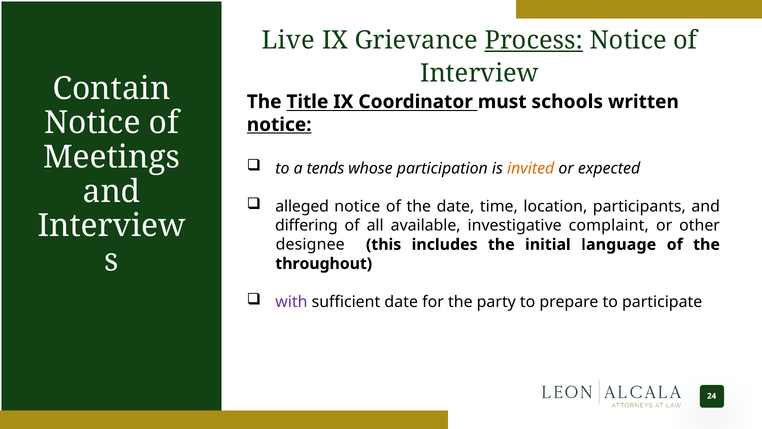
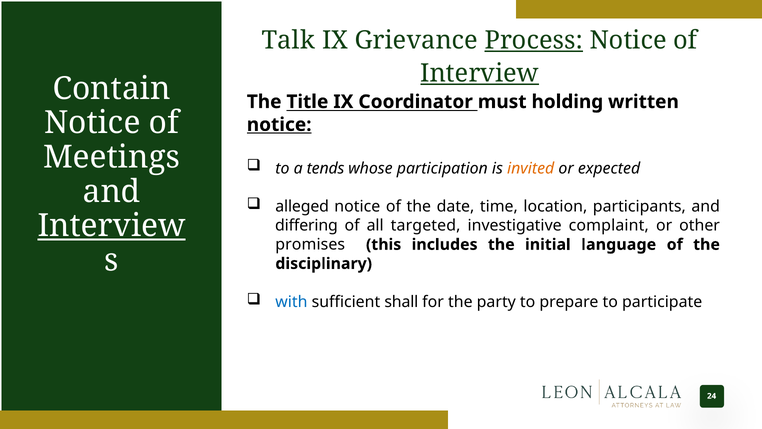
Live: Live -> Talk (288, 41)
Interview underline: none -> present (480, 73)
schools: schools -> holding (567, 102)
Interview underline: none -> present (112, 226)
available: available -> targeted (426, 225)
designee: designee -> promises (310, 244)
throughout: throughout -> disciplinary (324, 263)
with colour: purple -> blue (291, 302)
sufficient date: date -> shall (401, 302)
